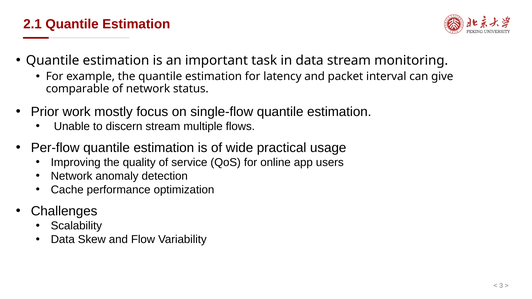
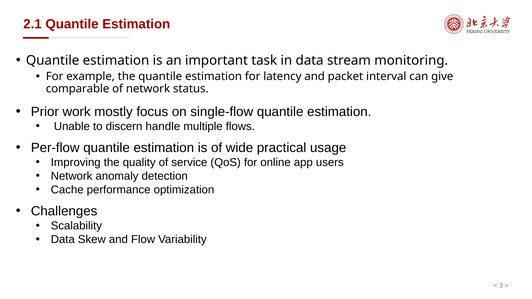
discern stream: stream -> handle (163, 127)
